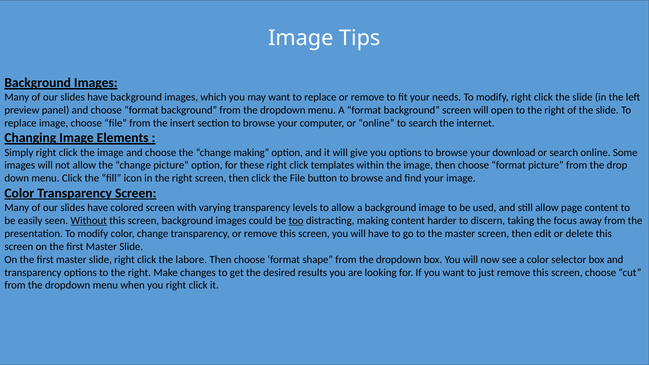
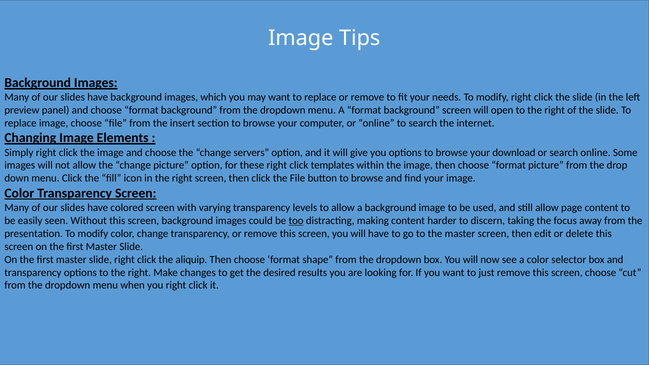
change making: making -> servers (251, 152)
Without underline: present -> none (89, 221)
labore: labore -> aliquip (191, 260)
